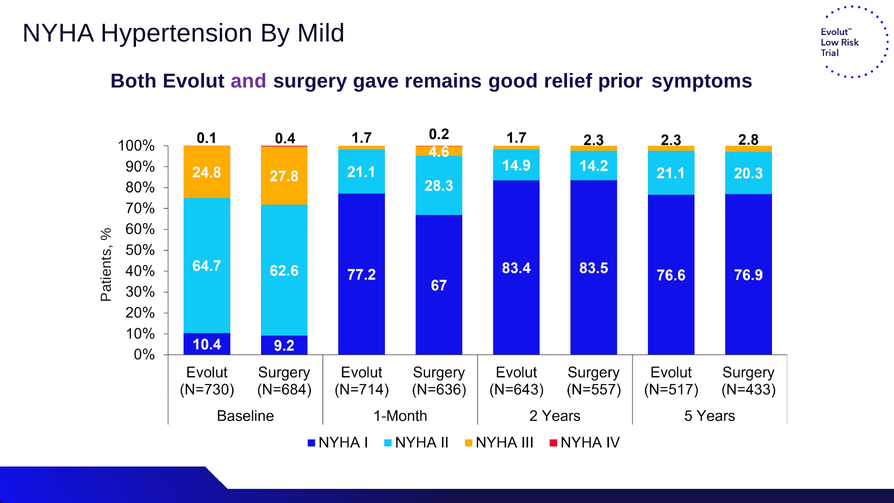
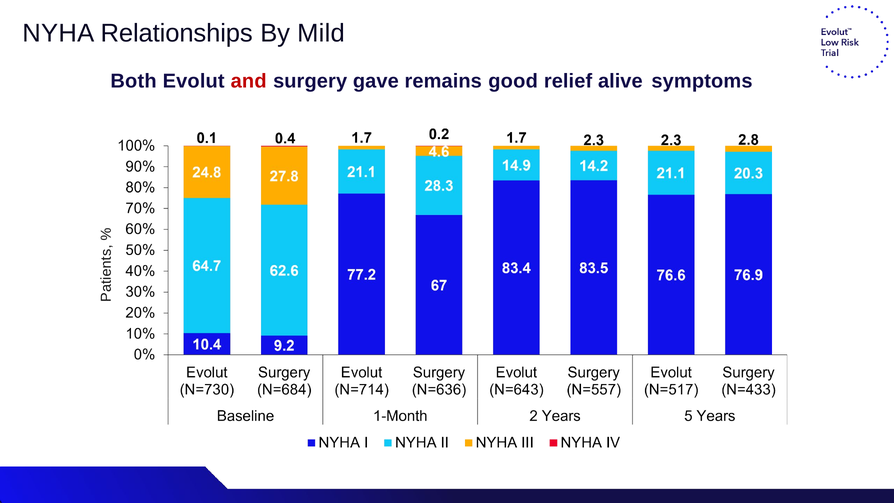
Hypertension: Hypertension -> Relationships (177, 33)
and colour: purple -> red (249, 81)
prior: prior -> alive (620, 81)
